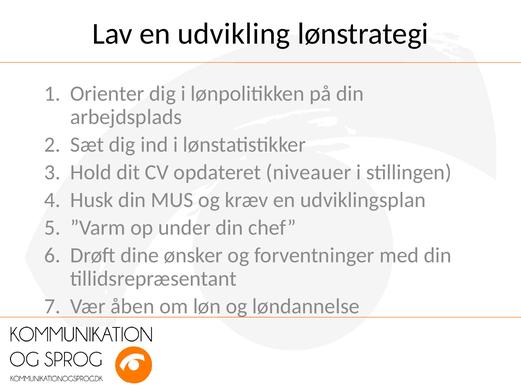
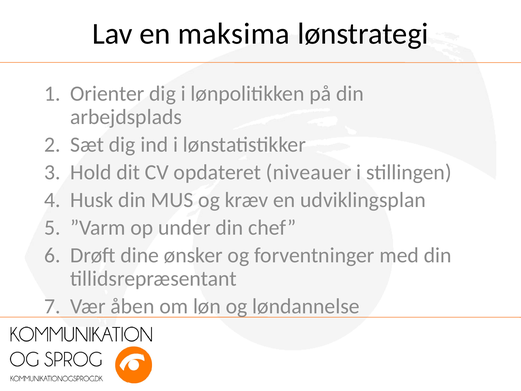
udvikling: udvikling -> maksima (234, 34)
